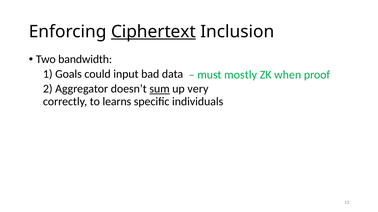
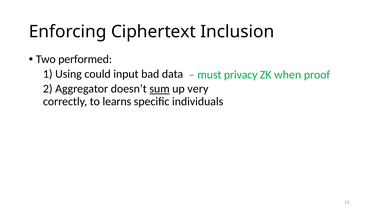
Ciphertext underline: present -> none (153, 32)
bandwidth: bandwidth -> performed (85, 60)
Goals: Goals -> Using (69, 74)
mostly: mostly -> privacy (241, 75)
